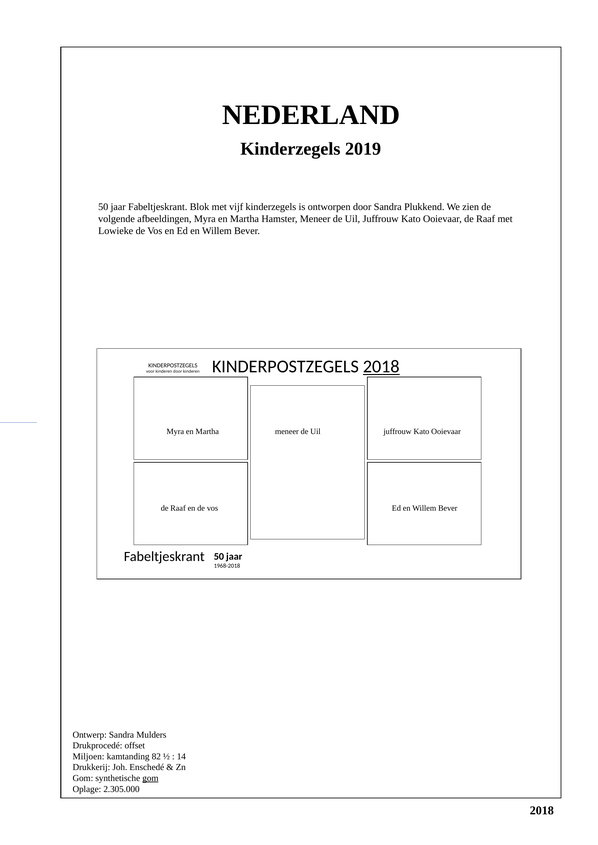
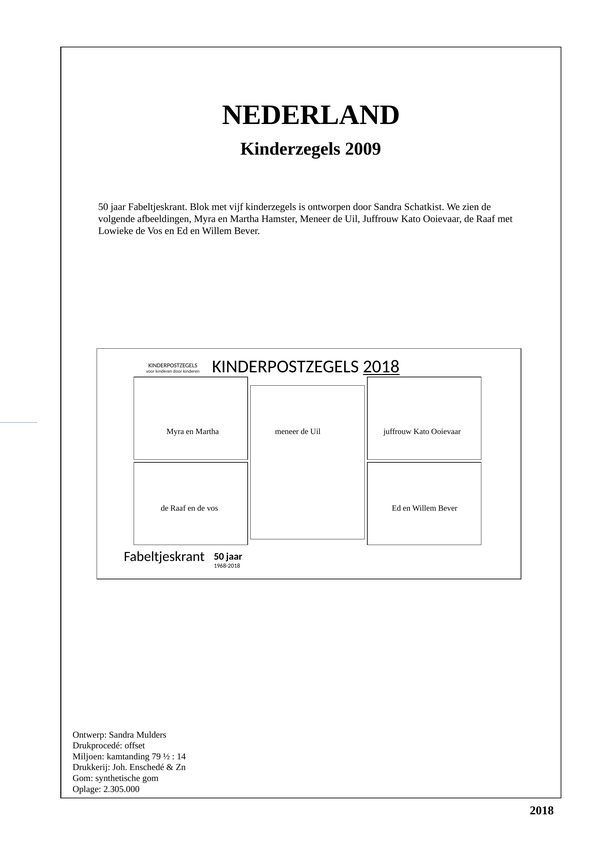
2019: 2019 -> 2009 (363, 149)
Plukkend: Plukkend -> Schatkist (424, 207)
82: 82 -> 79 (156, 757)
gom underline: present -> none (150, 779)
